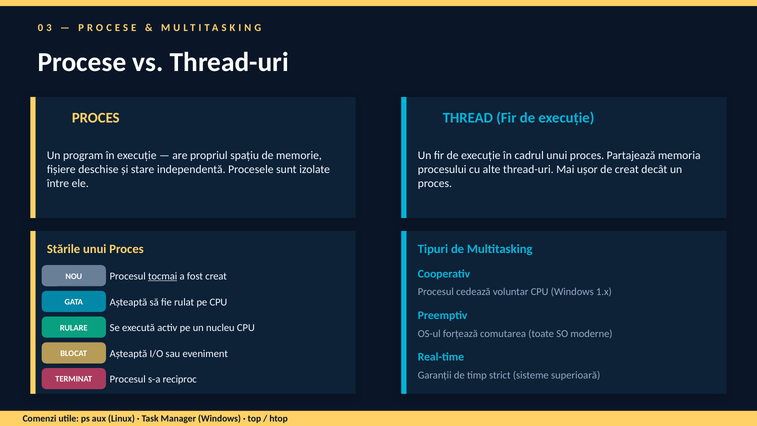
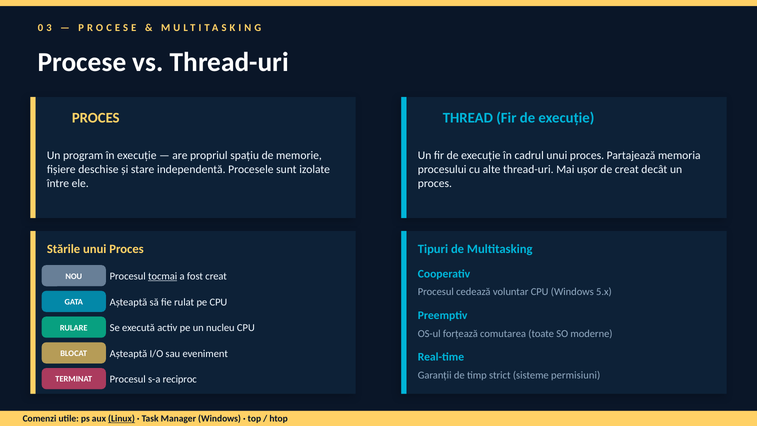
1.x: 1.x -> 5.x (604, 292)
superioară: superioară -> permisiuni (576, 375)
Linux underline: none -> present (121, 418)
